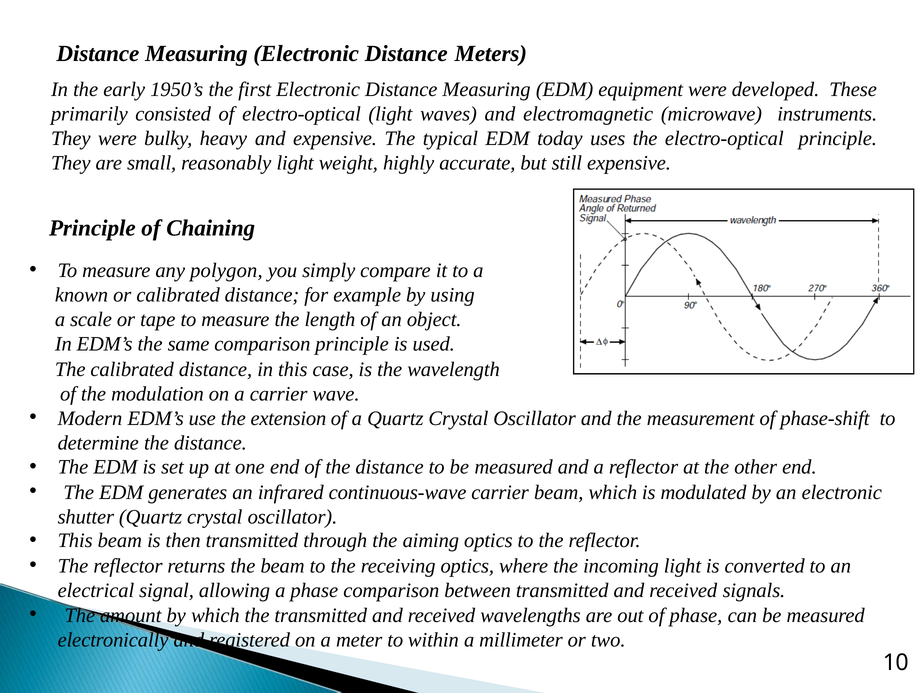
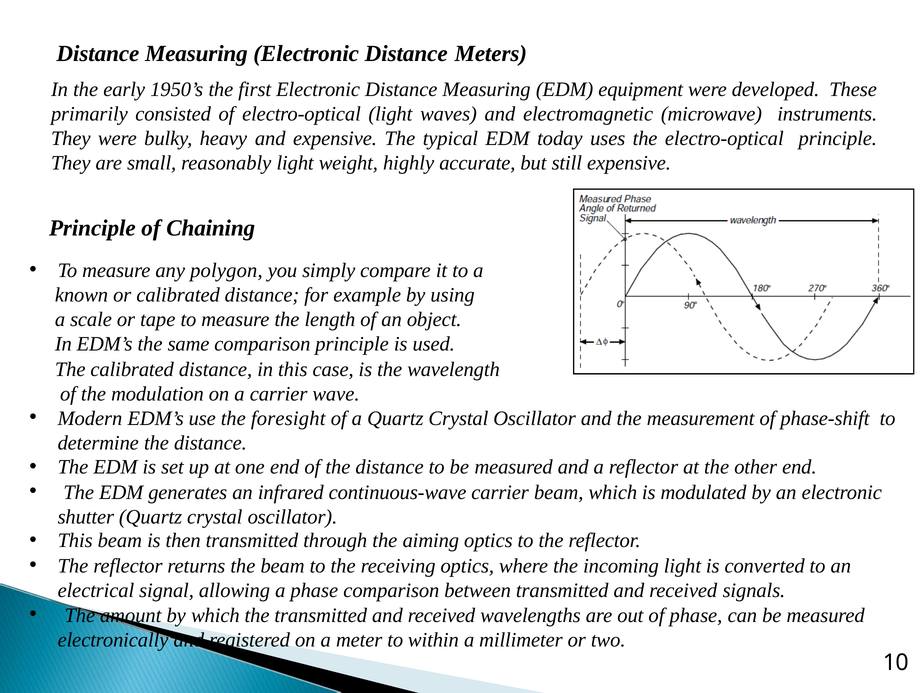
extension: extension -> foresight (288, 419)
